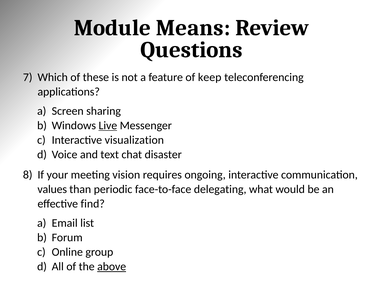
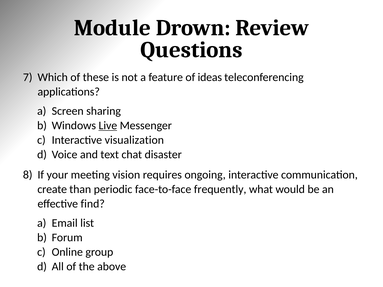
Means: Means -> Drown (193, 28)
keep: keep -> ideas (210, 77)
values: values -> create (52, 189)
delegating: delegating -> frequently (220, 189)
above underline: present -> none (112, 267)
